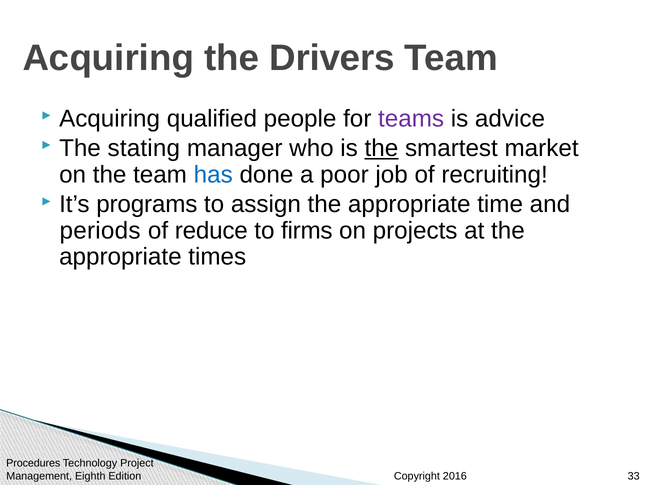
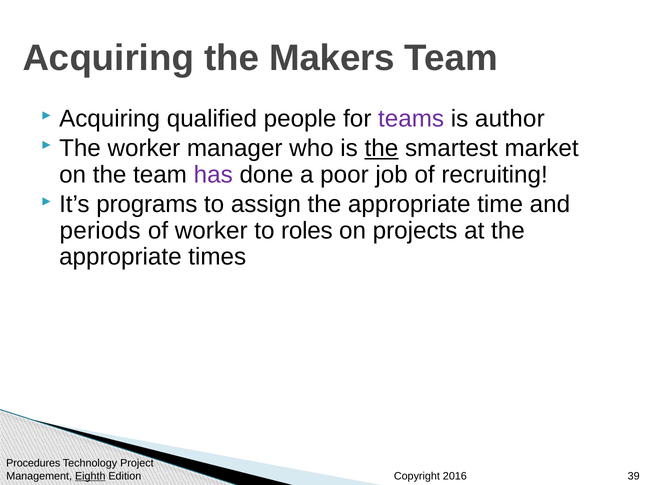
Drivers: Drivers -> Makers (332, 58)
advice: advice -> author (510, 118)
The stating: stating -> worker (144, 148)
has colour: blue -> purple (213, 174)
of reduce: reduce -> worker (211, 230)
firms: firms -> roles (307, 230)
Eighth underline: none -> present (90, 476)
33: 33 -> 39 (634, 476)
